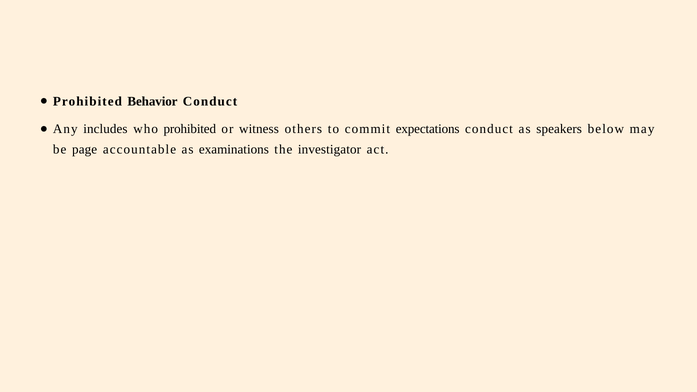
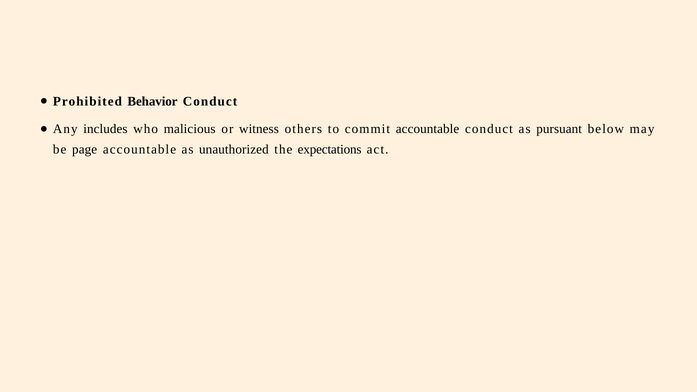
who prohibited: prohibited -> malicious (190, 129)
commit expectations: expectations -> accountable (428, 129)
speakers: speakers -> pursuant (559, 129)
examinations: examinations -> unauthorized (234, 149)
investigator: investigator -> expectations (330, 149)
